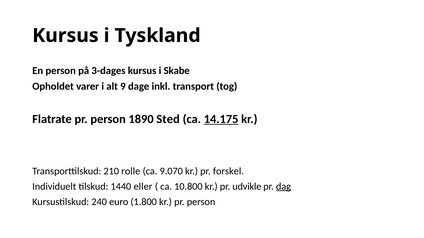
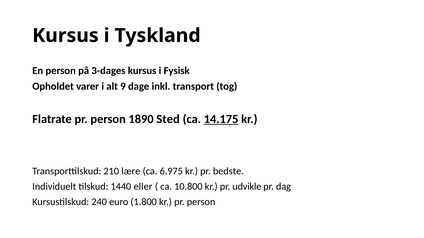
Skabe: Skabe -> Fysisk (177, 71)
rolle: rolle -> lære (131, 171)
9.070: 9.070 -> 6.975 (171, 171)
forskel: forskel -> bedste (228, 171)
dag underline: present -> none (284, 187)
